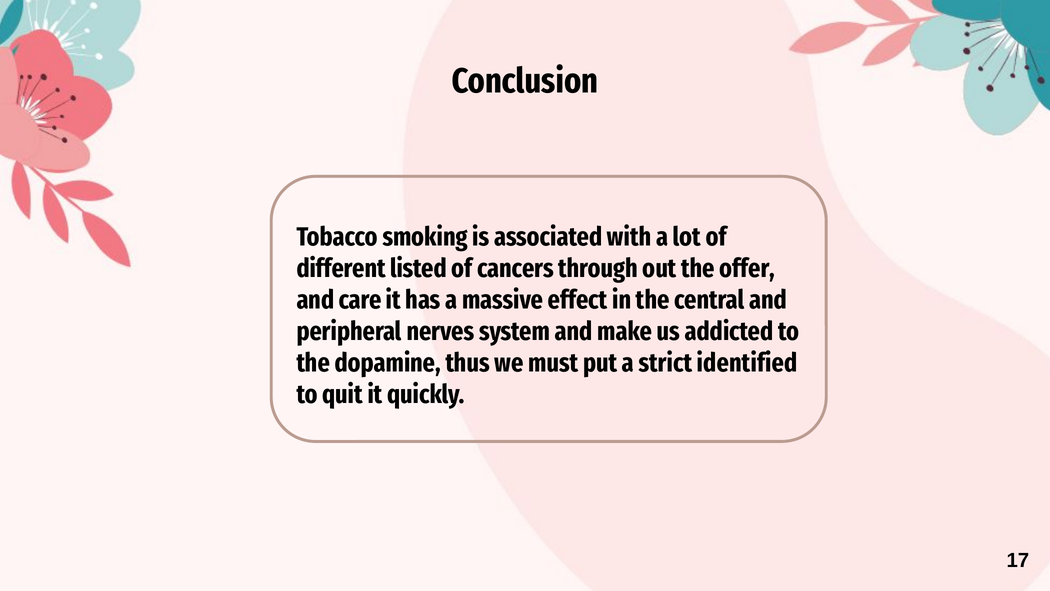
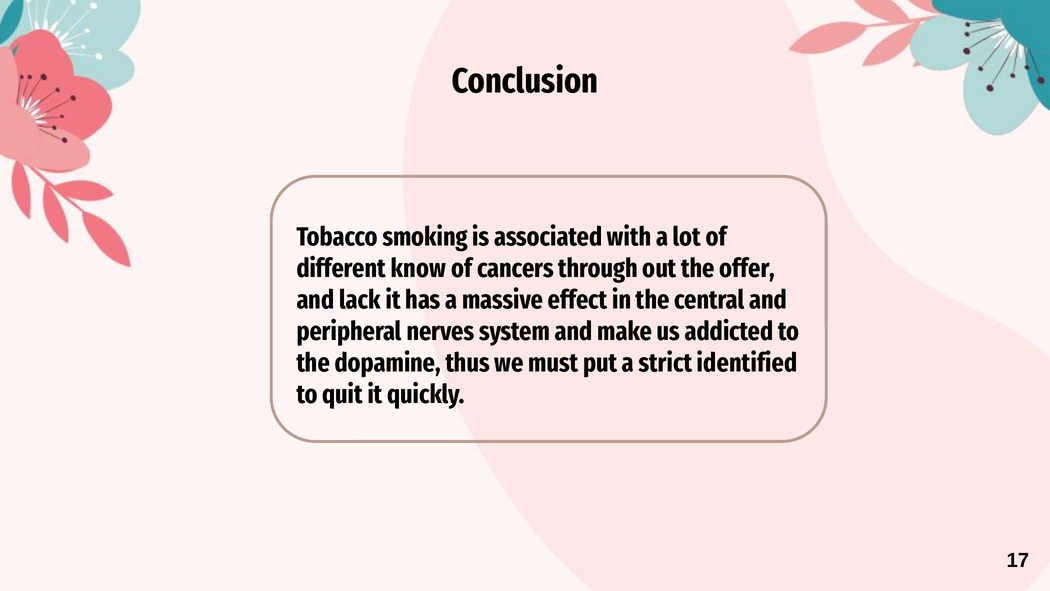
listed: listed -> know (418, 268)
care: care -> lack (360, 300)
